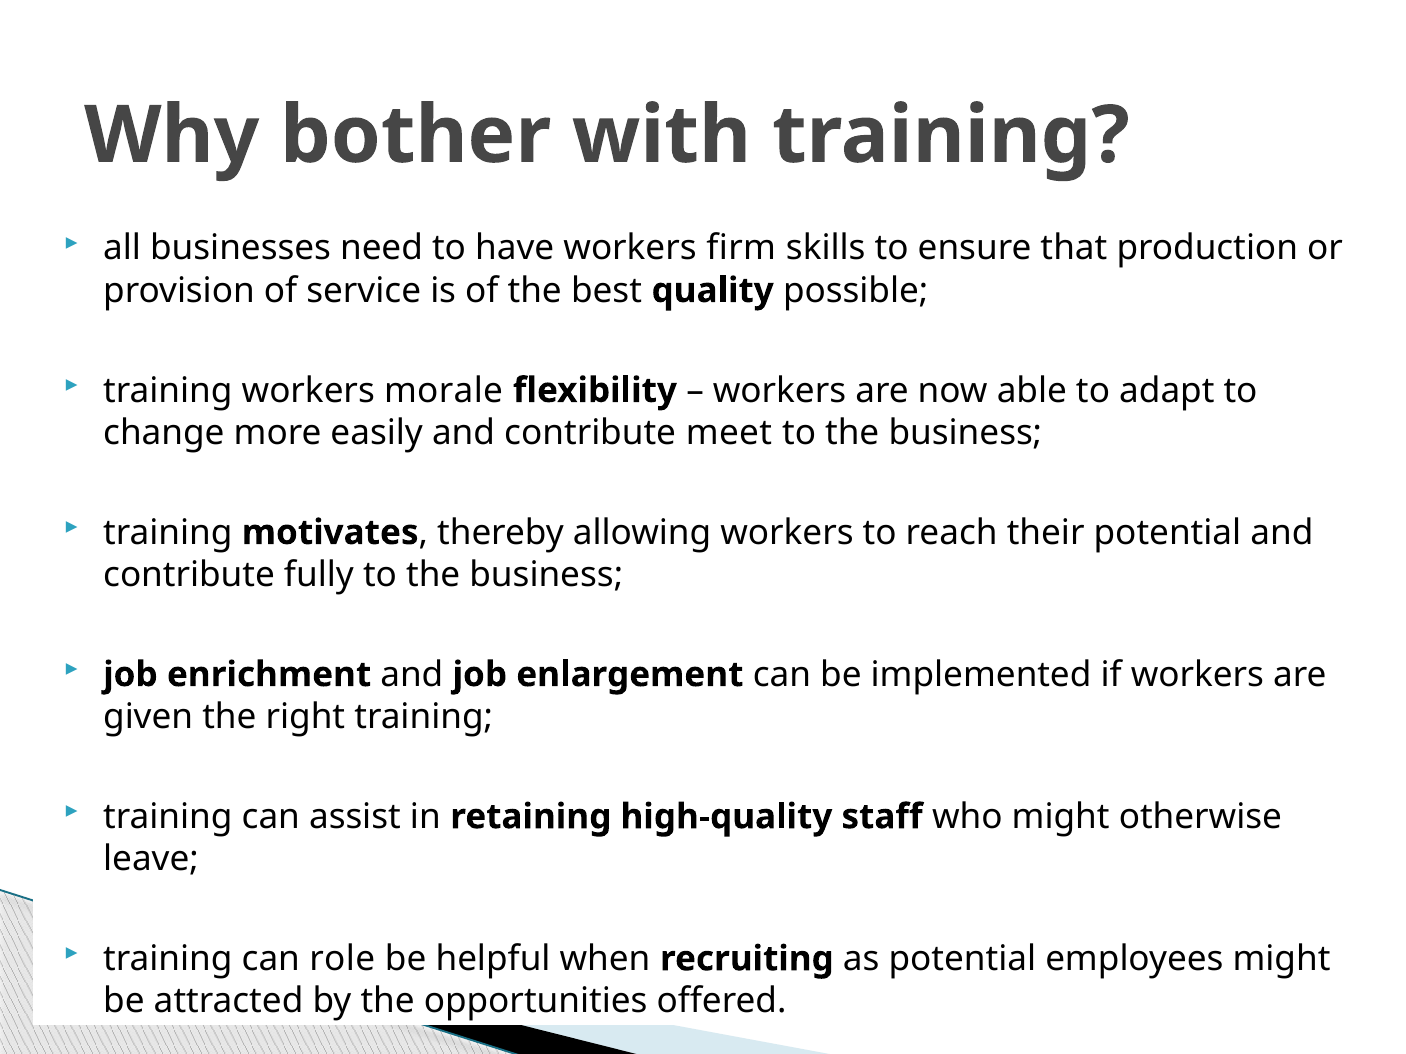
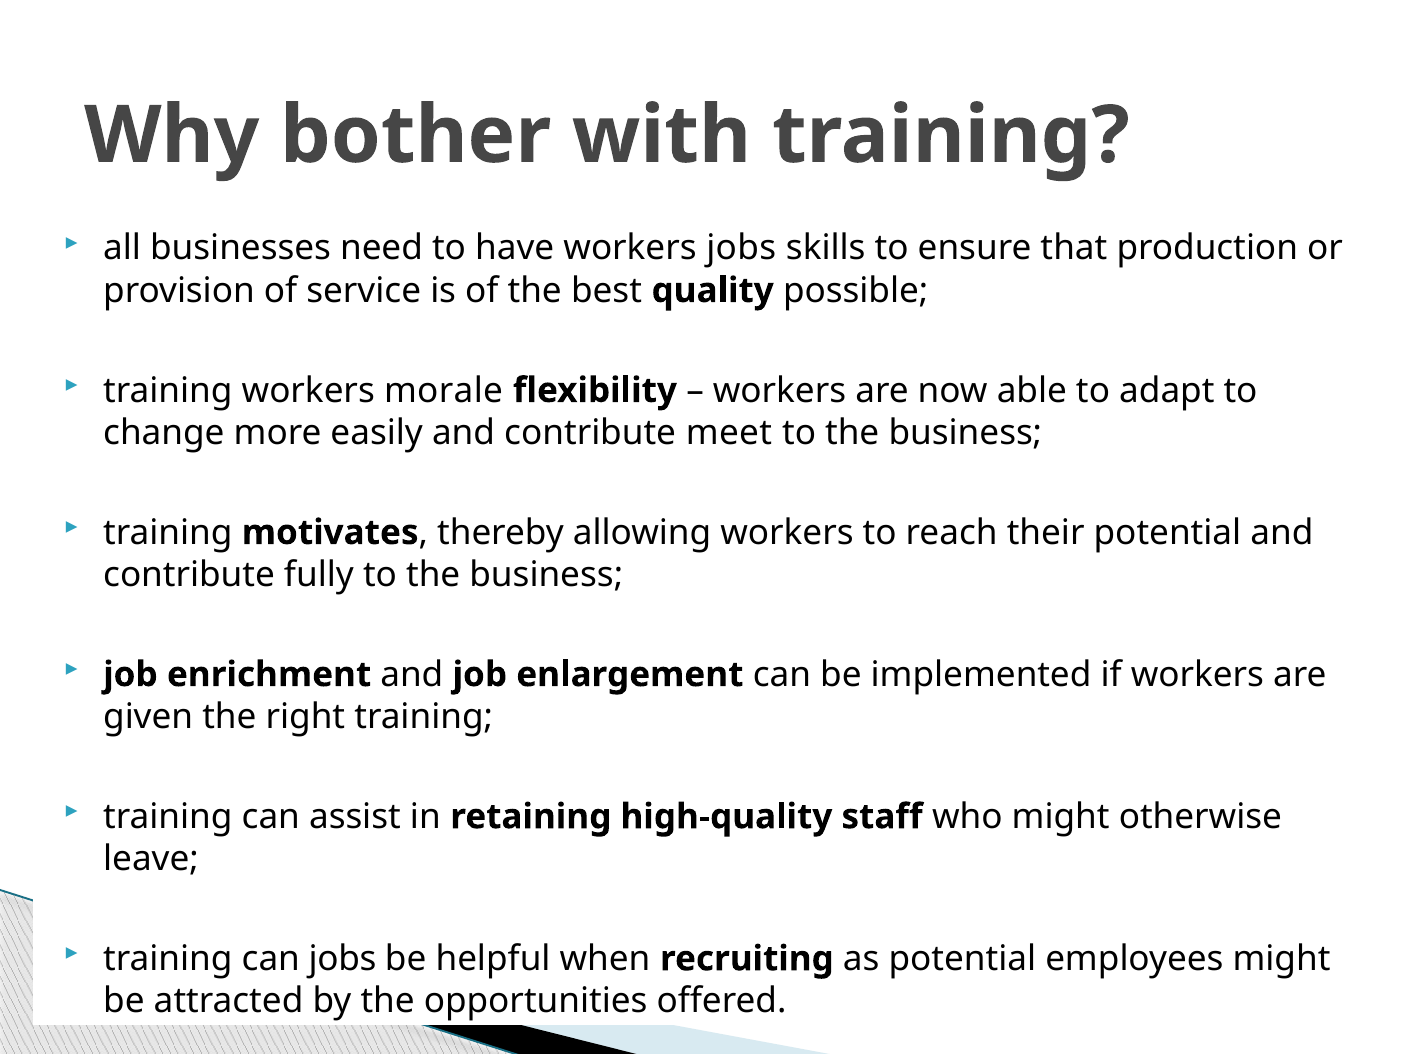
workers firm: firm -> jobs (741, 248)
can role: role -> jobs (343, 959)
